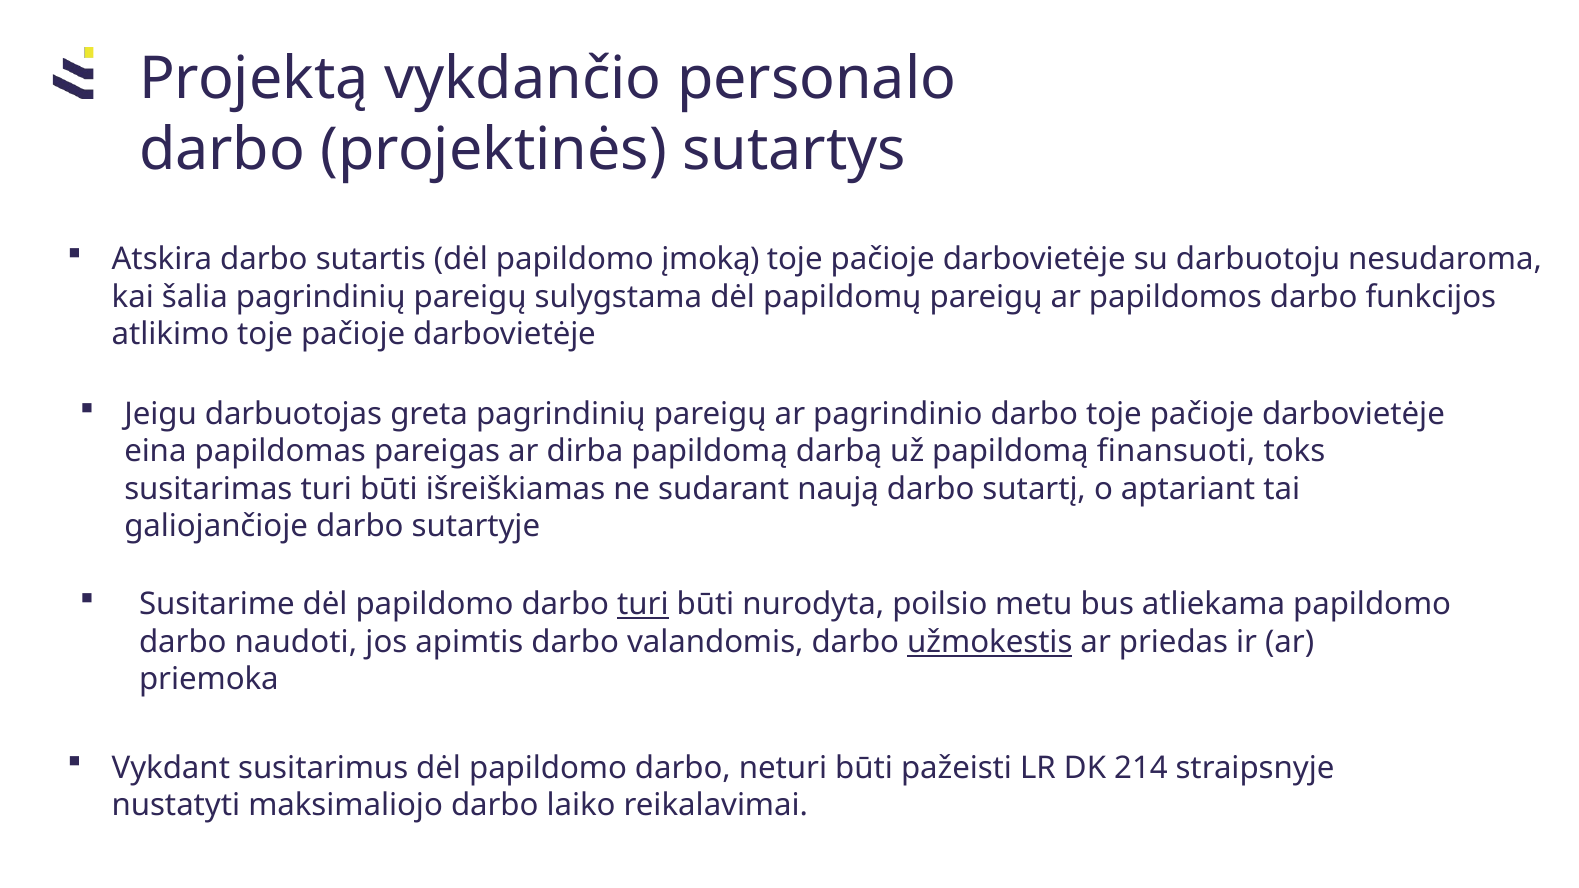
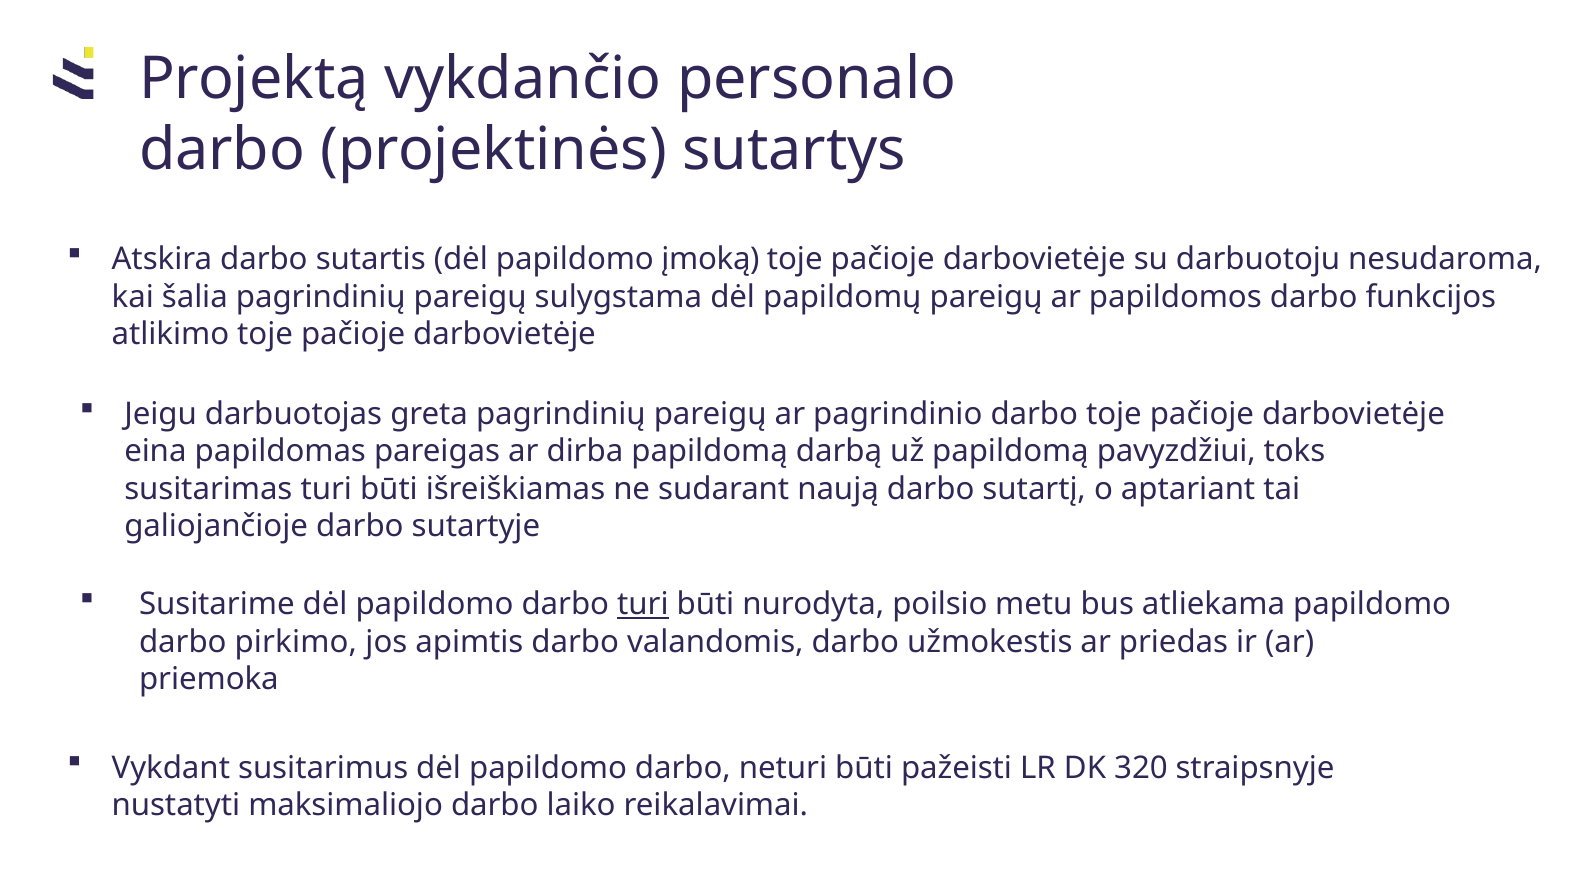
finansuoti: finansuoti -> pavyzdžiui (1176, 452)
naudoti: naudoti -> pirkimo (296, 642)
užmokestis underline: present -> none (990, 642)
214: 214 -> 320 (1141, 768)
